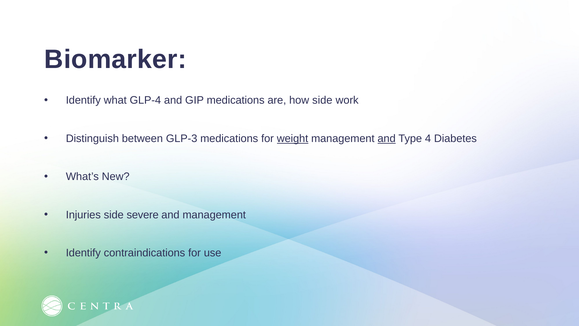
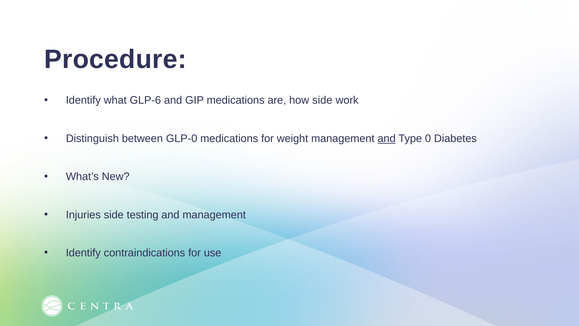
Biomarker: Biomarker -> Procedure (115, 59)
GLP-4: GLP-4 -> GLP-6 (145, 100)
GLP-3: GLP-3 -> GLP-0 (182, 138)
weight underline: present -> none (293, 138)
4: 4 -> 0 (428, 138)
severe: severe -> testing (143, 215)
